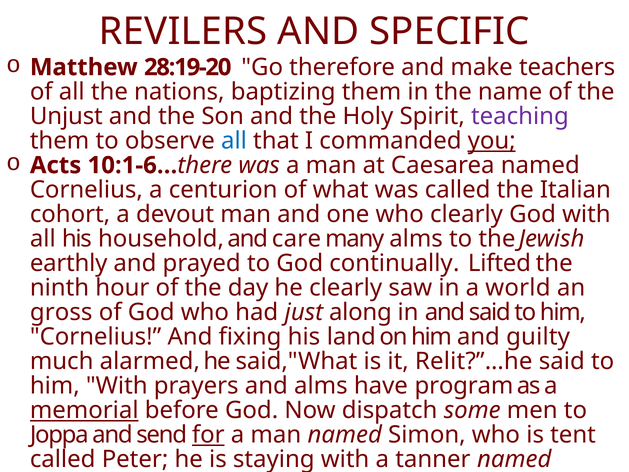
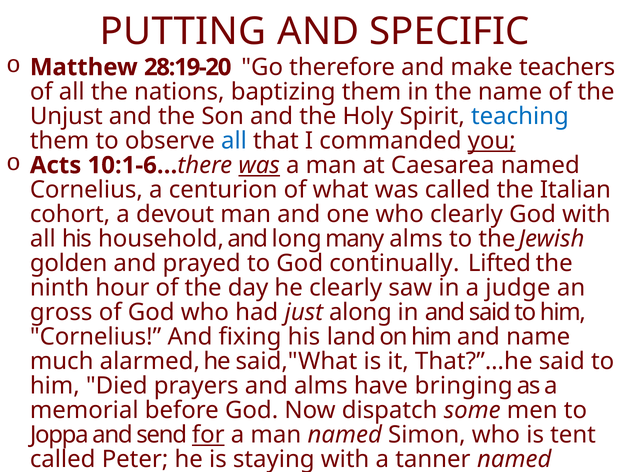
REVILERS: REVILERS -> PUTTING (183, 31)
teaching colour: purple -> blue (520, 116)
was underline: none -> present (259, 165)
care: care -> long (297, 239)
earthly: earthly -> golden (69, 263)
world: world -> judge (518, 288)
and guilty: guilty -> name (538, 337)
Relit?”…he: Relit?”…he -> That?”…he (474, 361)
him With: With -> Died (117, 386)
program: program -> bringing (464, 386)
memorial underline: present -> none (84, 410)
